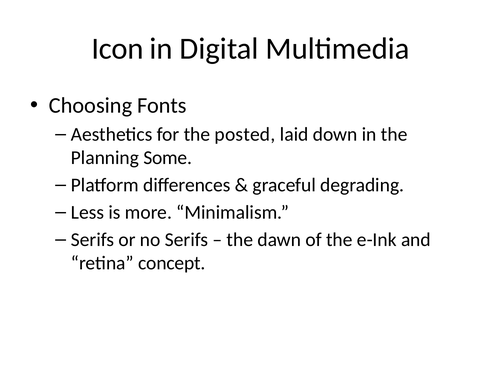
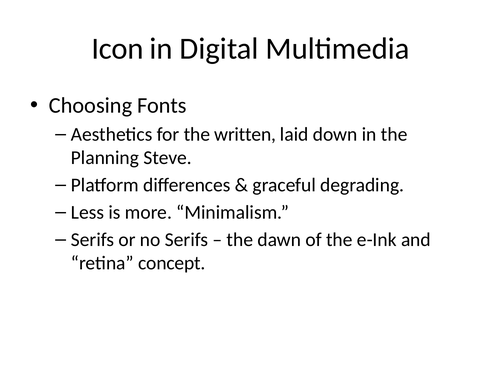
posted: posted -> written (245, 134)
Some: Some -> Steve (168, 157)
